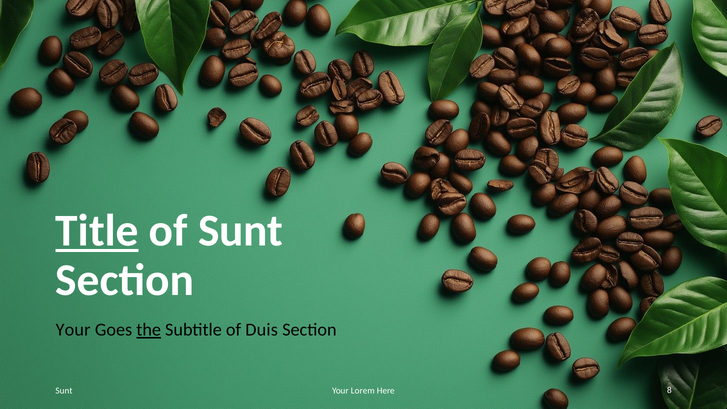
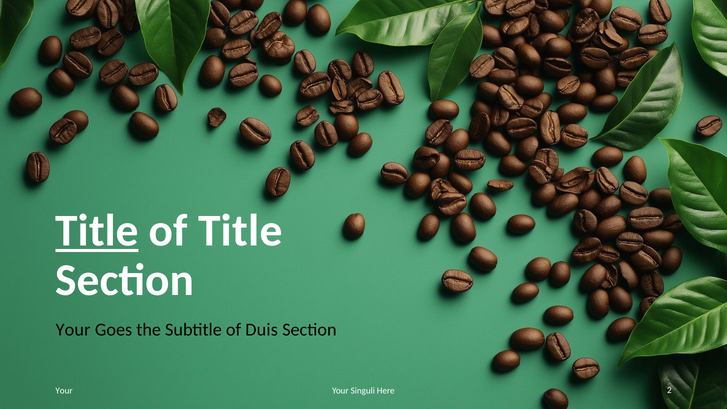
of Sunt: Sunt -> Title (240, 231)
the underline: present -> none (149, 330)
Sunt: Sunt -> Your (64, 391)
Lorem: Lorem -> Singuli (363, 391)
8: 8 -> 2 (669, 390)
